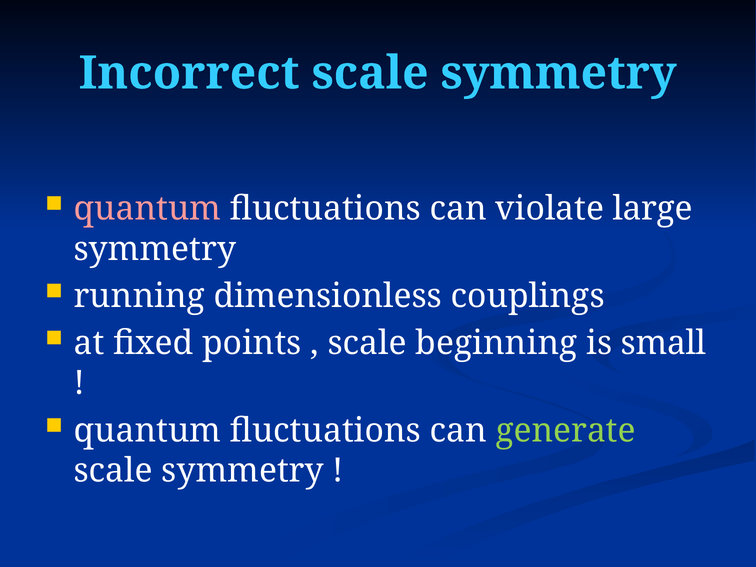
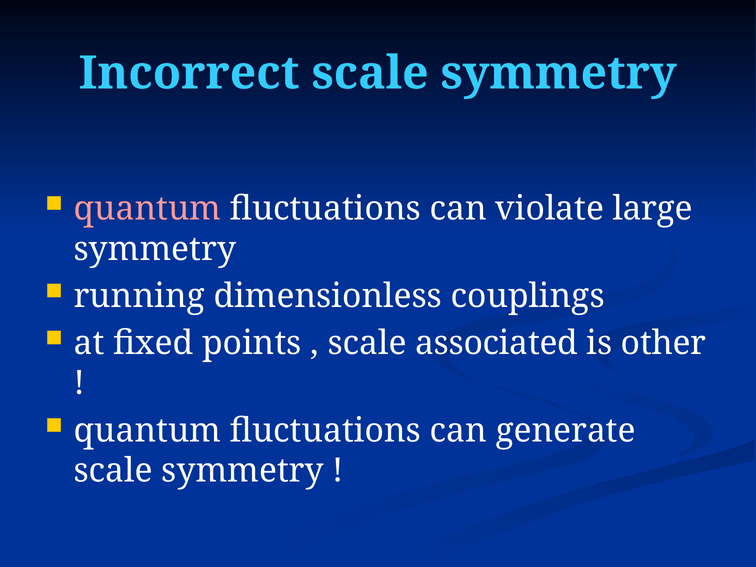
beginning: beginning -> associated (497, 343)
small: small -> other (663, 343)
generate colour: light green -> white (566, 430)
